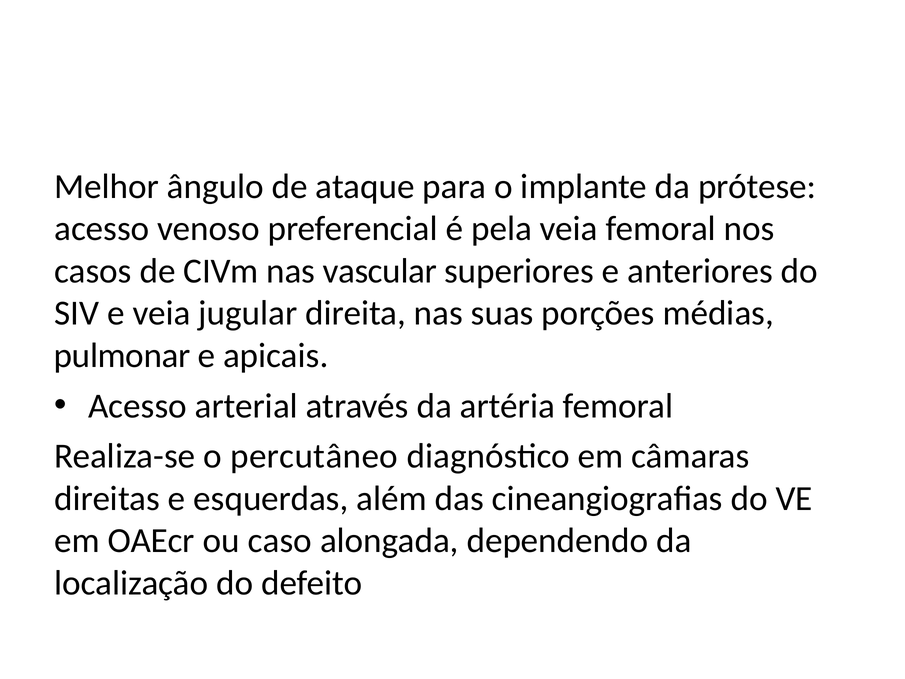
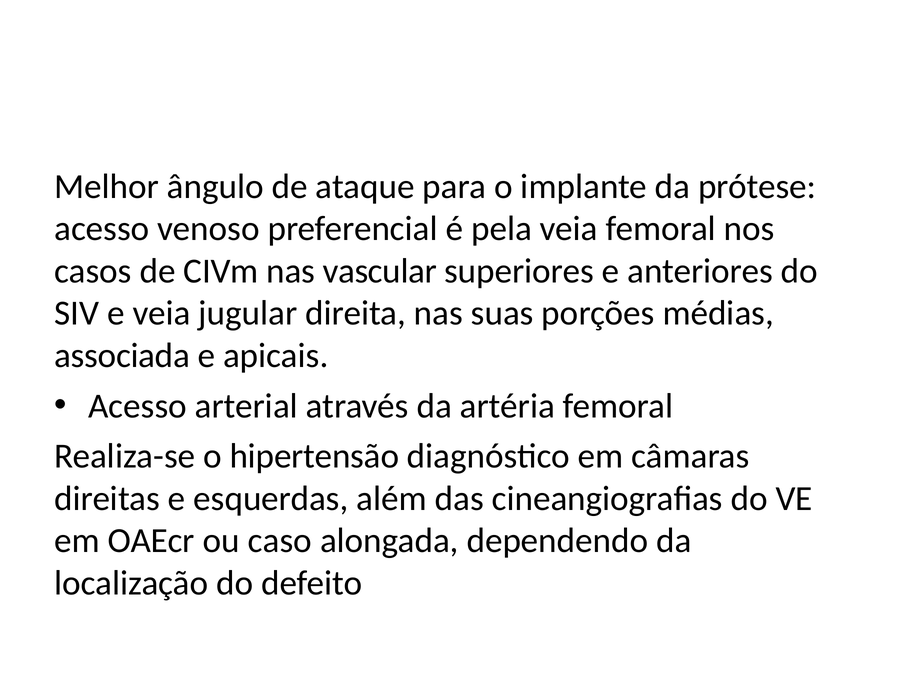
pulmonar: pulmonar -> associada (122, 356)
percutâneo: percutâneo -> hipertensão (314, 456)
